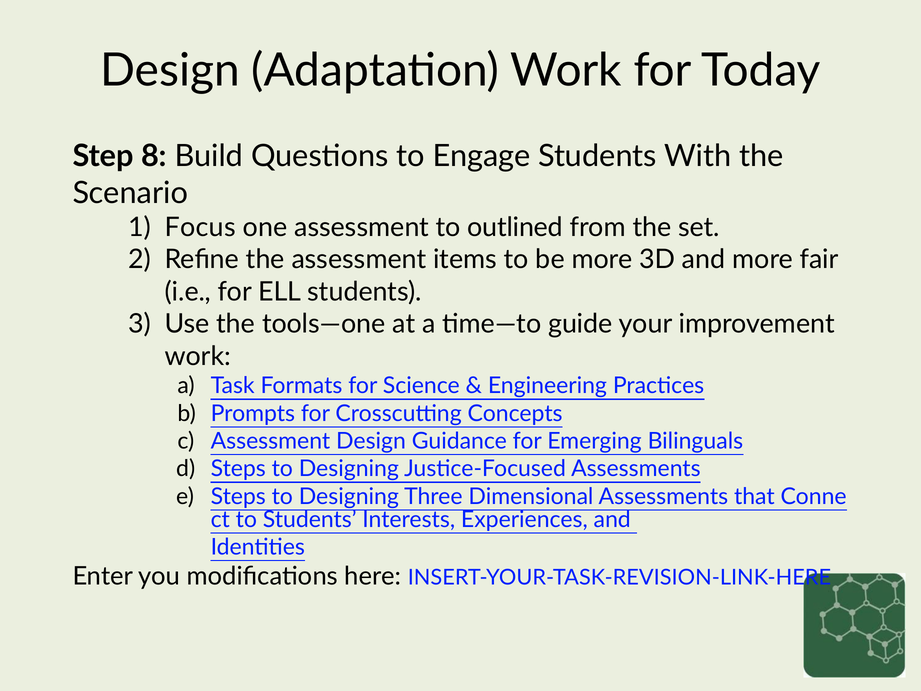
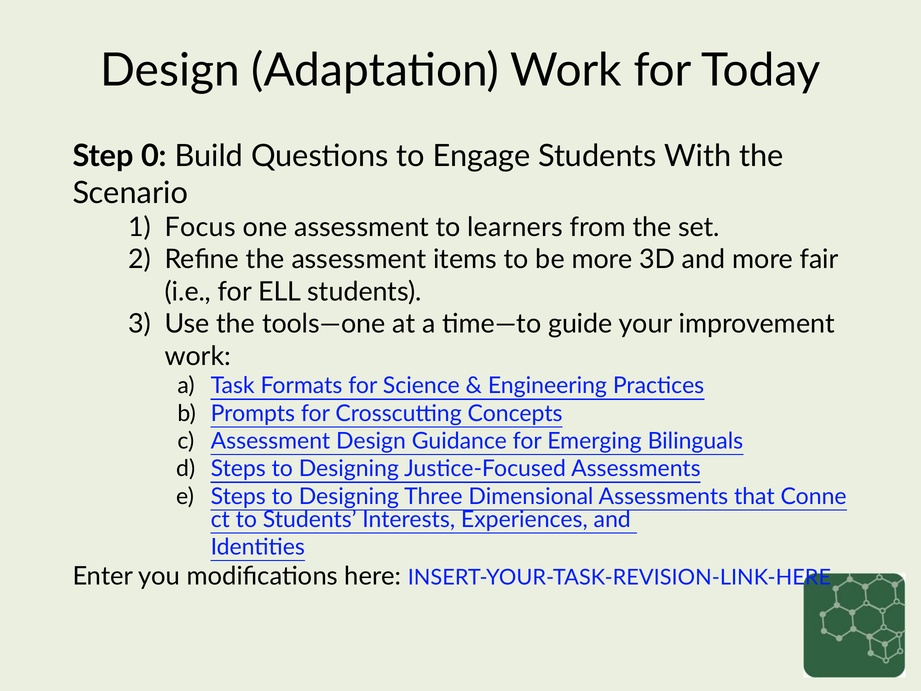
8: 8 -> 0 (154, 156)
outlined: outlined -> learners (515, 227)
